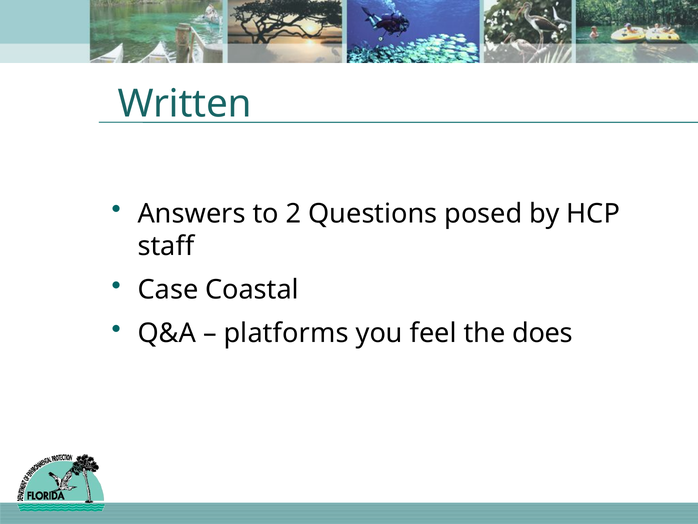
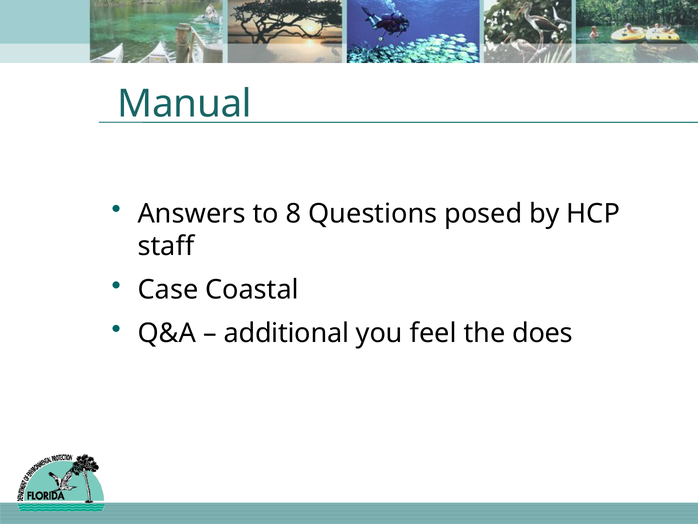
Written: Written -> Manual (185, 104)
2: 2 -> 8 (294, 214)
platforms: platforms -> additional (286, 333)
